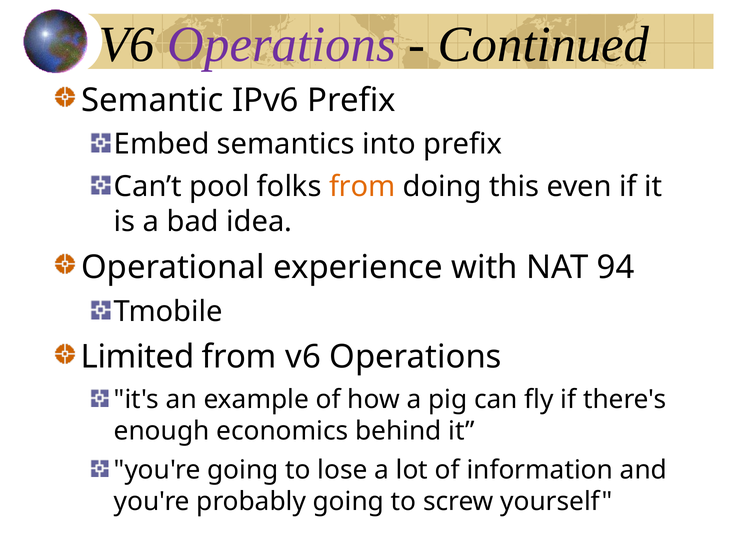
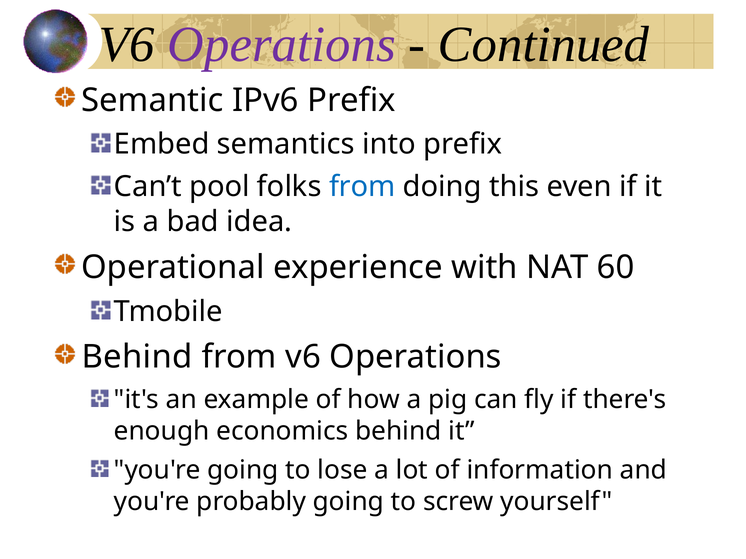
from colour: orange -> blue (362, 187)
94: 94 -> 60 (616, 267)
Limited: Limited -> Behind (137, 357)
